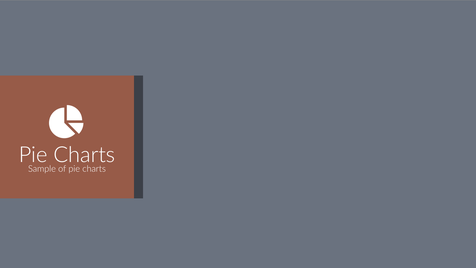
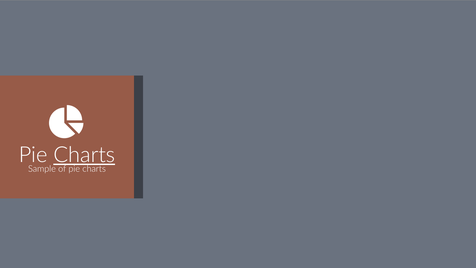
Charts underline: none -> present (84, 155)
